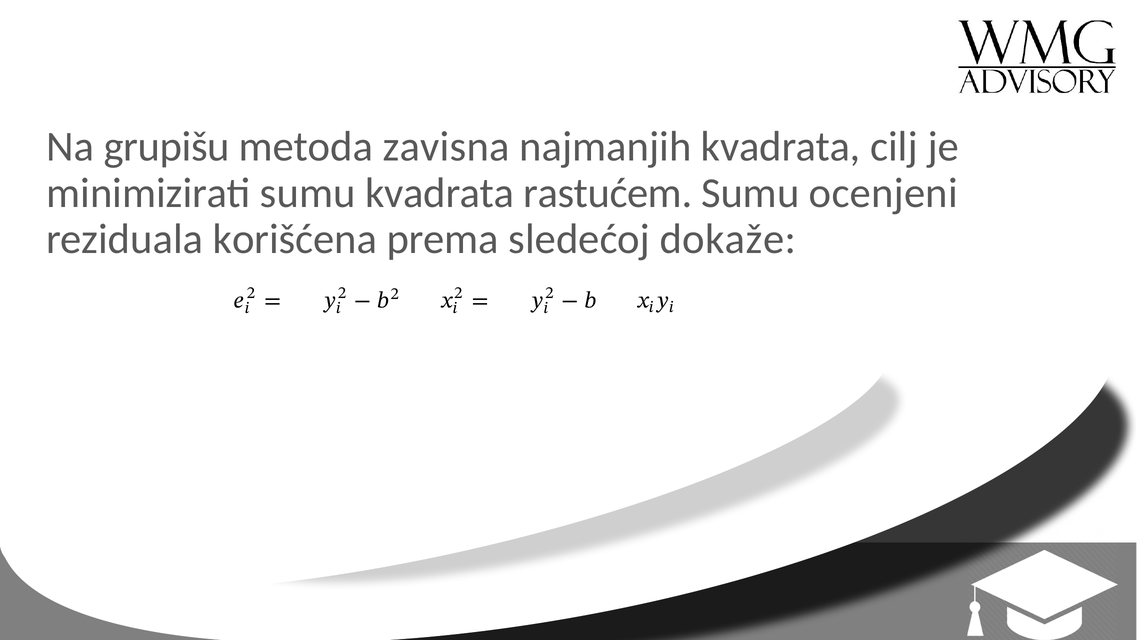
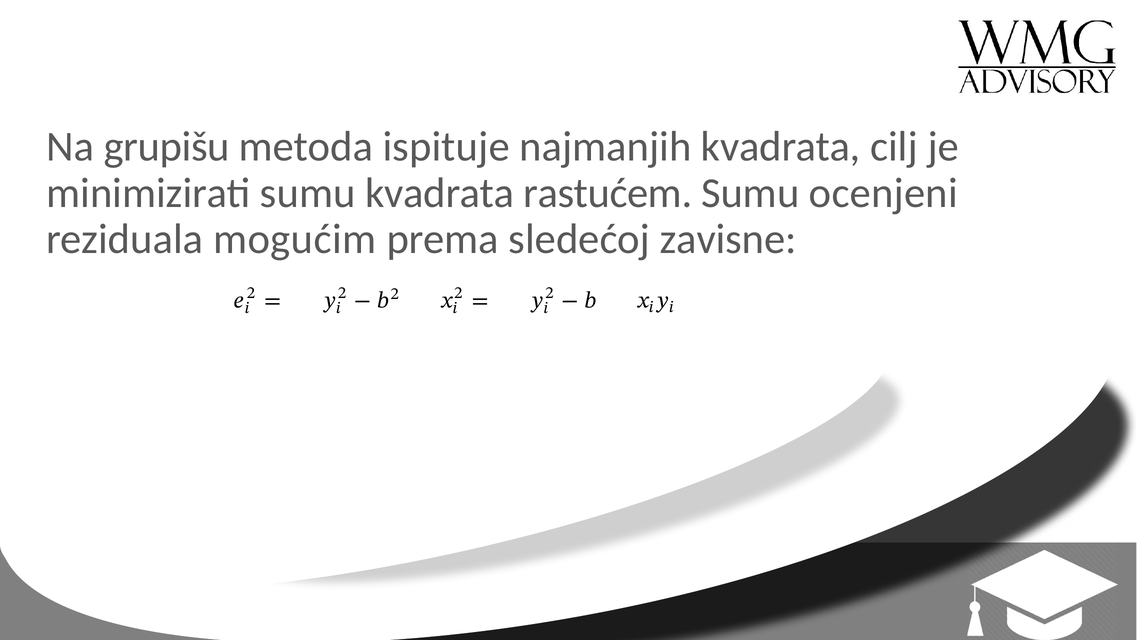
zavisna: zavisna -> ispituje (446, 147)
korišćena: korišćena -> mogućim (295, 239)
dokaže: dokaže -> zavisne (728, 239)
